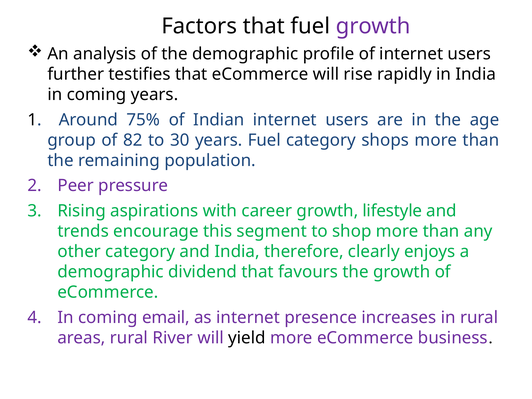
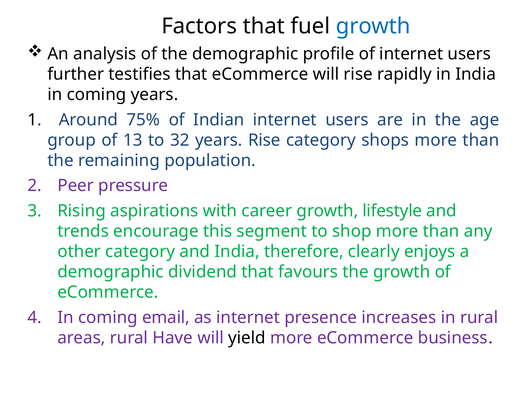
growth colour: purple -> blue (373, 26)
82: 82 -> 13 (133, 140)
30: 30 -> 32 (180, 140)
years Fuel: Fuel -> Rise (264, 140)
River: River -> Have (173, 338)
